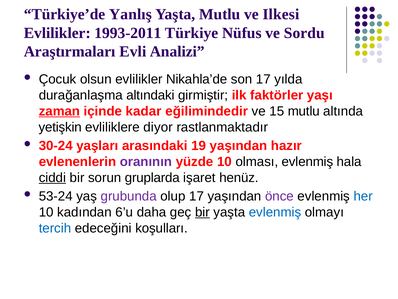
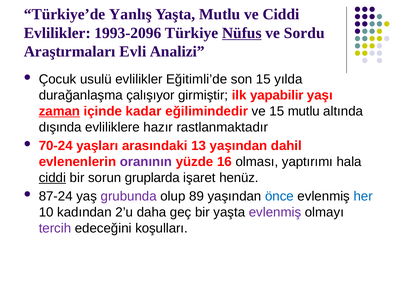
ve Ilkesi: Ilkesi -> Ciddi (281, 14)
1993-2011: 1993-2011 -> 1993-2096 (128, 33)
Nüfus underline: none -> present (242, 33)
olsun: olsun -> usulü (96, 79)
Nikahla’de: Nikahla’de -> Eğitimli’de (197, 79)
son 17: 17 -> 15 (263, 79)
altındaki: altındaki -> çalışıyor (150, 95)
faktörler: faktörler -> yapabilir (277, 95)
yetişkin: yetişkin -> dışında (60, 127)
diyor: diyor -> hazır (158, 127)
30-24: 30-24 -> 70-24 (56, 145)
19: 19 -> 13 (199, 145)
hazır: hazır -> dahil (286, 145)
yüzde 10: 10 -> 16 (224, 161)
olması evlenmiş: evlenmiş -> yaptırımı (307, 161)
53-24: 53-24 -> 87-24 (56, 196)
olup 17: 17 -> 89 (197, 196)
önce colour: purple -> blue (279, 196)
6’u: 6’u -> 2’u (124, 212)
bir underline: present -> none (202, 212)
evlenmiş colour: blue -> purple (275, 212)
tercih colour: blue -> purple (55, 228)
